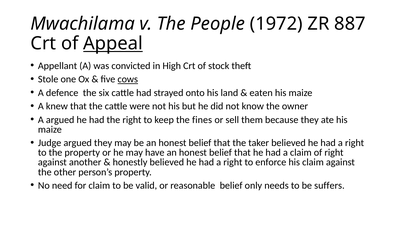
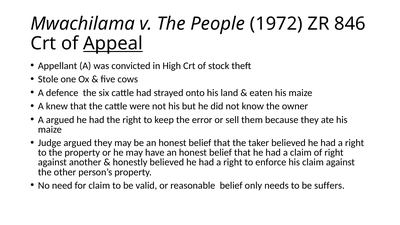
887: 887 -> 846 (350, 24)
cows underline: present -> none (128, 79)
fines: fines -> error (202, 120)
